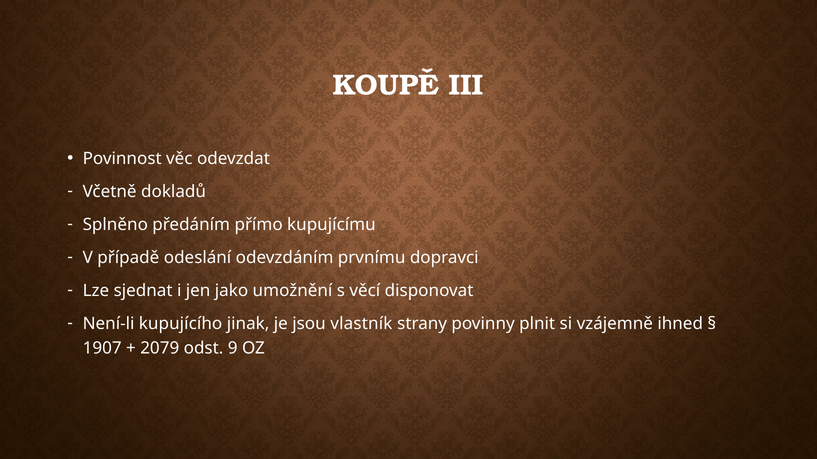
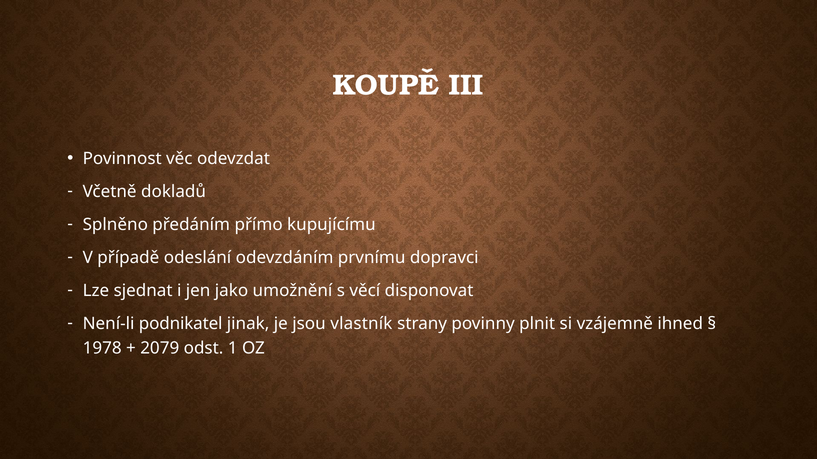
kupujícího: kupujícího -> podnikatel (181, 324)
1907: 1907 -> 1978 (102, 349)
9: 9 -> 1 (233, 349)
